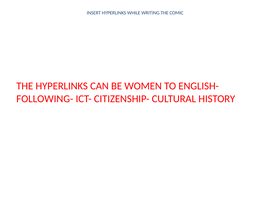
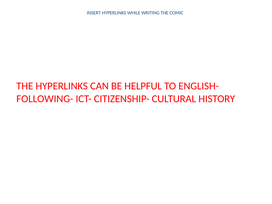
WOMEN: WOMEN -> HELPFUL (143, 86)
